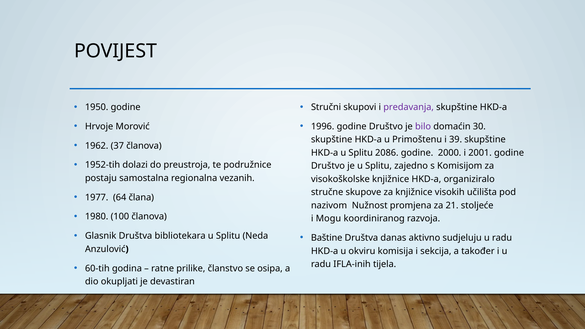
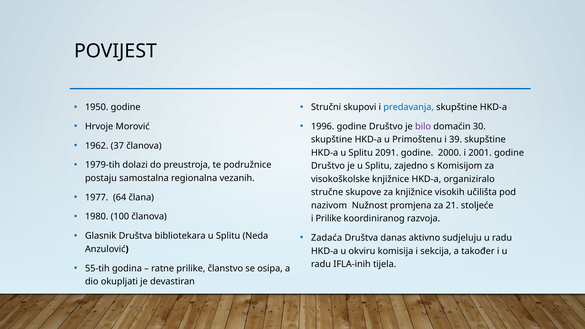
predavanja colour: purple -> blue (409, 107)
2086: 2086 -> 2091 (387, 153)
1952-tih: 1952-tih -> 1979-tih (103, 165)
i Mogu: Mogu -> Prilike (329, 219)
Baštine: Baštine -> Zadaća (327, 238)
60-tih: 60-tih -> 55-tih (97, 268)
